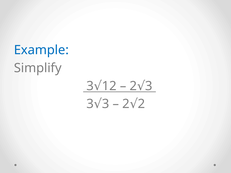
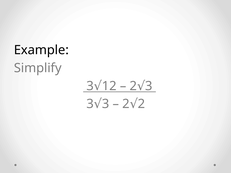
Example colour: blue -> black (41, 50)
